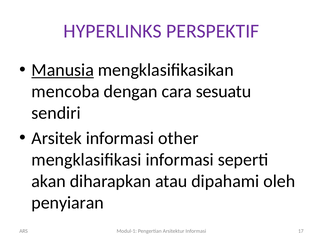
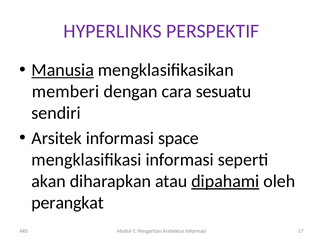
mencoba: mencoba -> memberi (66, 92)
other: other -> space (178, 138)
dipahami underline: none -> present (225, 181)
penyiaran: penyiaran -> perangkat (68, 203)
